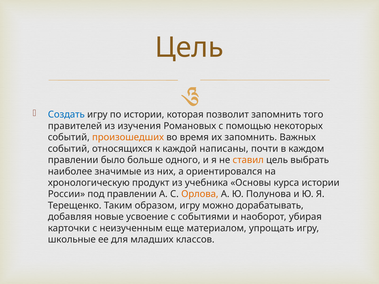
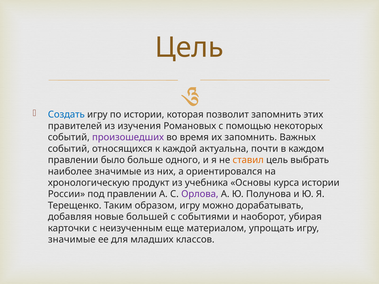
того: того -> этих (313, 115)
произошедших colour: orange -> purple (128, 137)
написаны: написаны -> актуальна (224, 149)
Орлова colour: orange -> purple (200, 194)
усвоение: усвоение -> большей (147, 217)
школьные: школьные -> значимые (72, 240)
